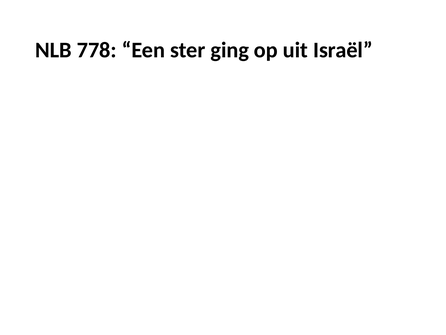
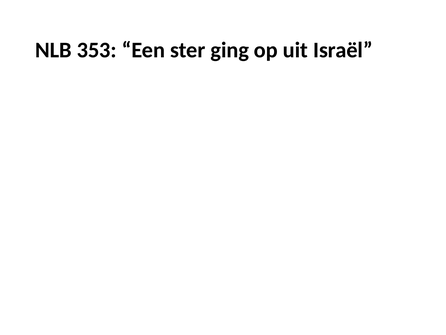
778: 778 -> 353 (97, 50)
